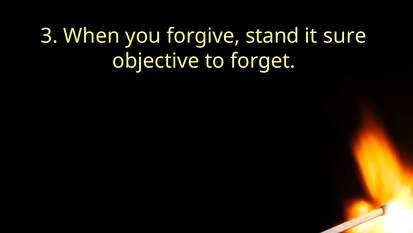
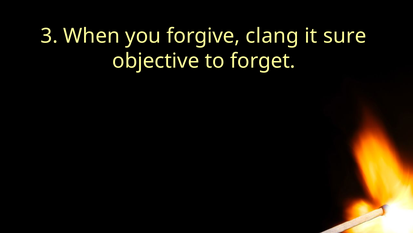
stand: stand -> clang (272, 36)
